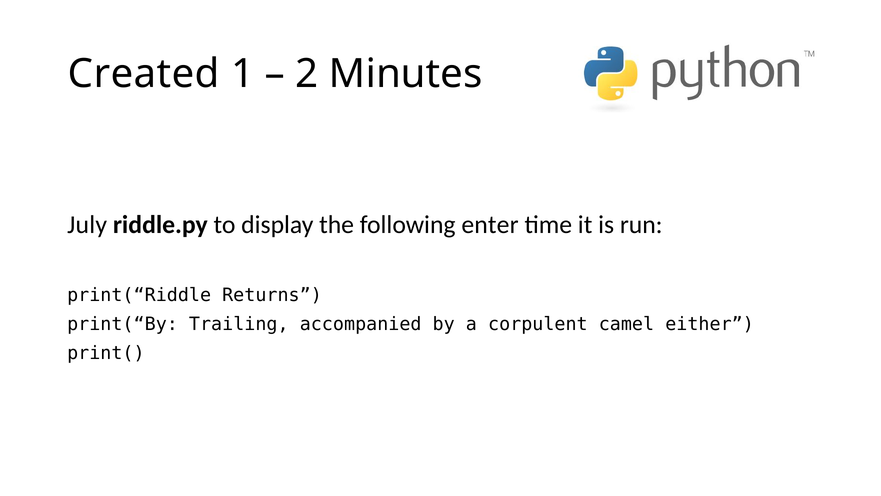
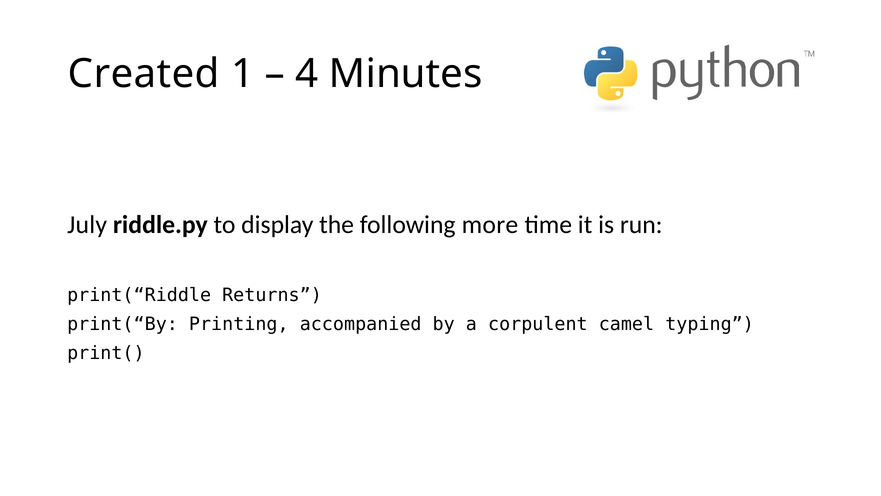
2: 2 -> 4 (307, 74)
enter: enter -> more (490, 225)
Trailing: Trailing -> Printing (239, 324)
either: either -> typing (710, 324)
